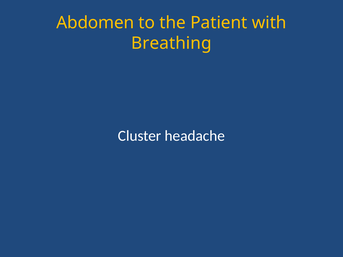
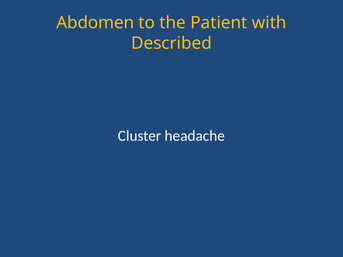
Breathing: Breathing -> Described (171, 43)
